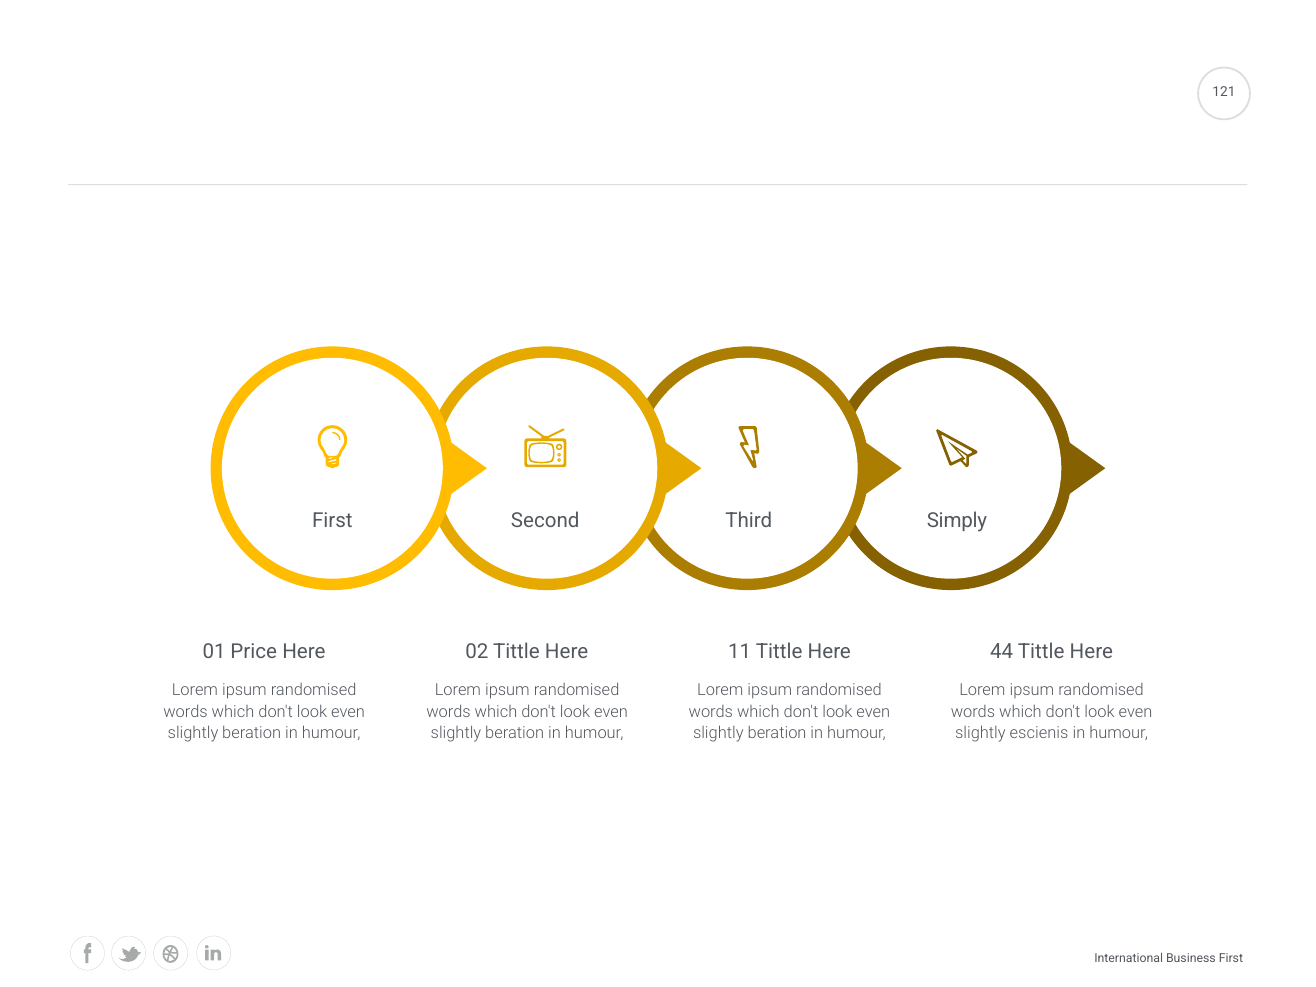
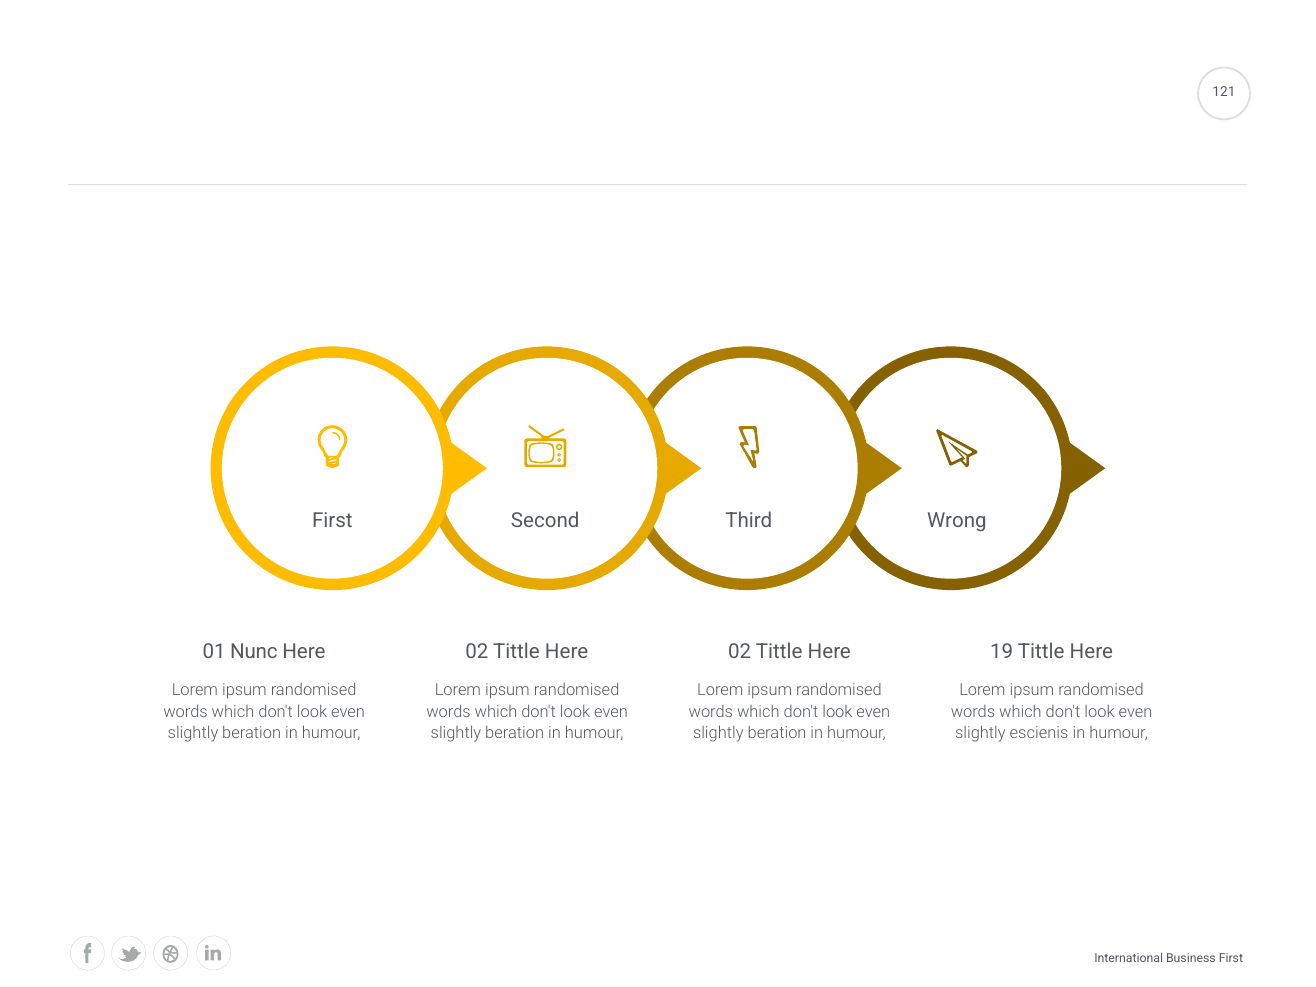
Simply: Simply -> Wrong (957, 520)
Price: Price -> Nunc (254, 652)
Here 11: 11 -> 02 (740, 652)
44: 44 -> 19 (1002, 652)
